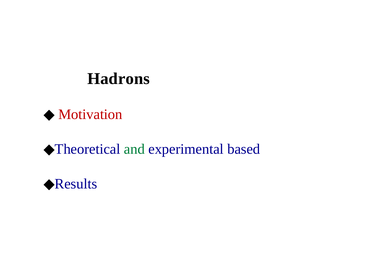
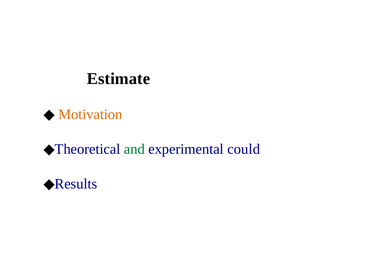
Hadrons: Hadrons -> Estimate (119, 79)
Motivation colour: red -> orange (90, 114)
based: based -> could (244, 149)
